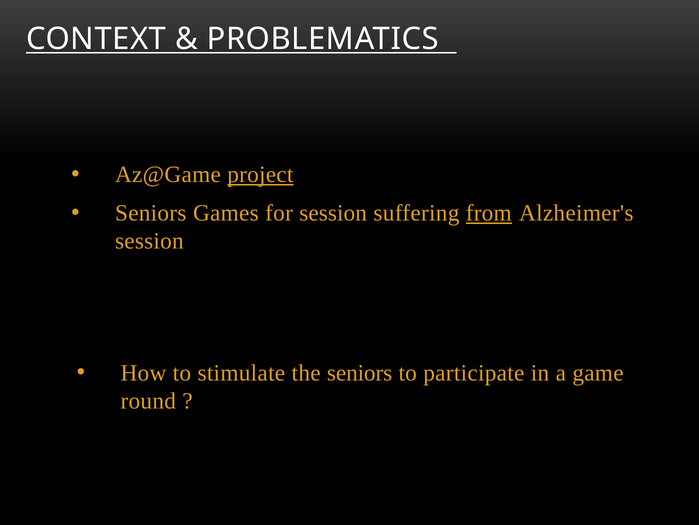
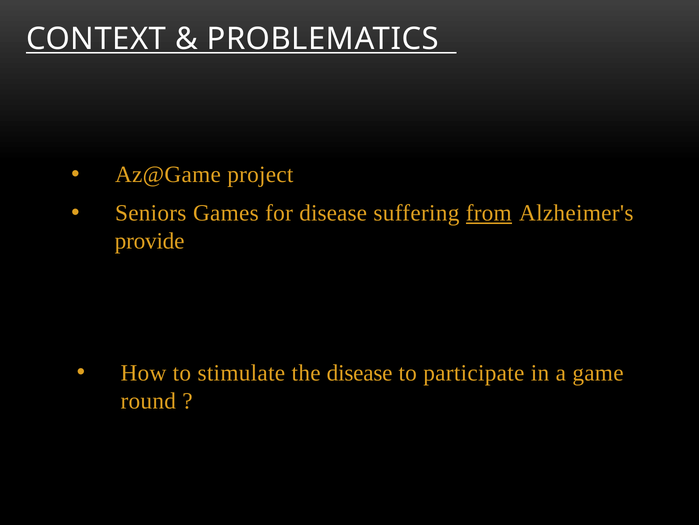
project underline: present -> none (260, 174)
for session: session -> disease (333, 213)
session: session -> provide (150, 241)
the seniors: seniors -> disease (360, 372)
